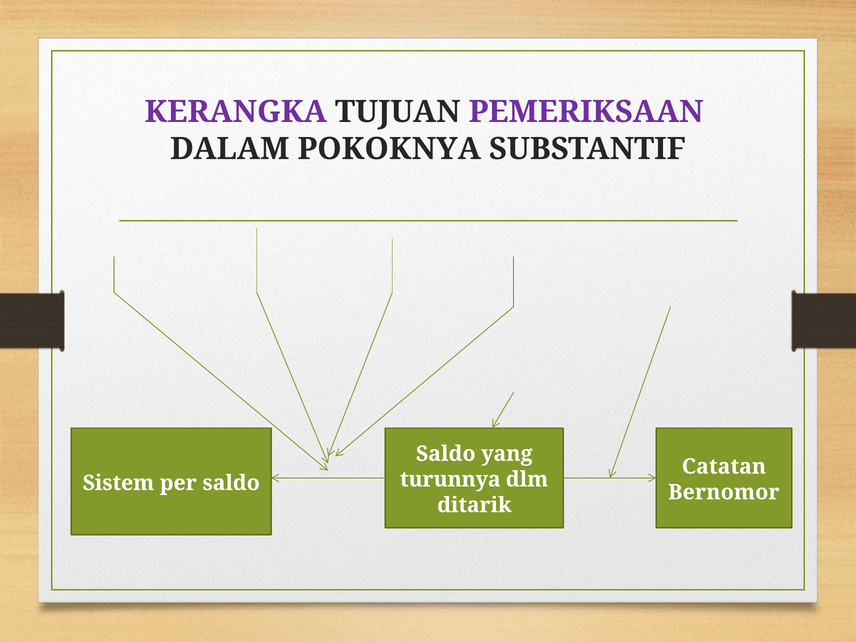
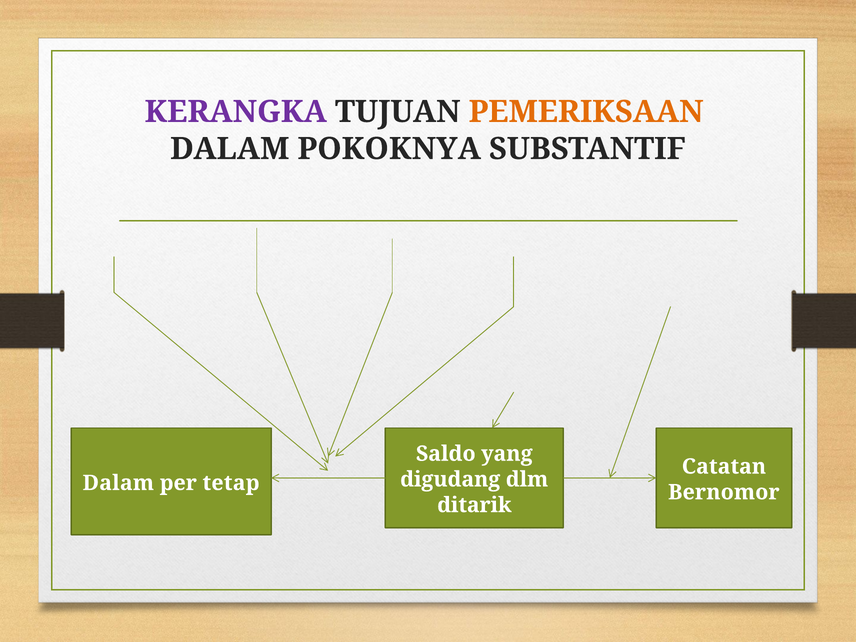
PEMERIKSAAN colour: purple -> orange (586, 112)
turunnya: turunnya -> digudang (450, 479)
Sistem: Sistem -> Dalam (118, 483)
per saldo: saldo -> tetap (231, 483)
